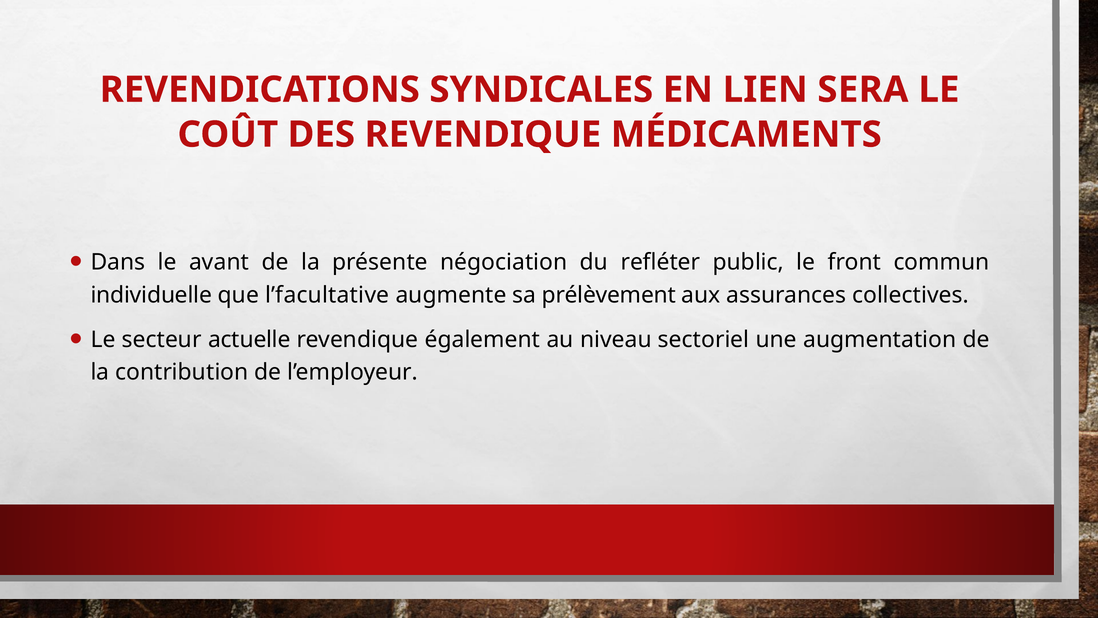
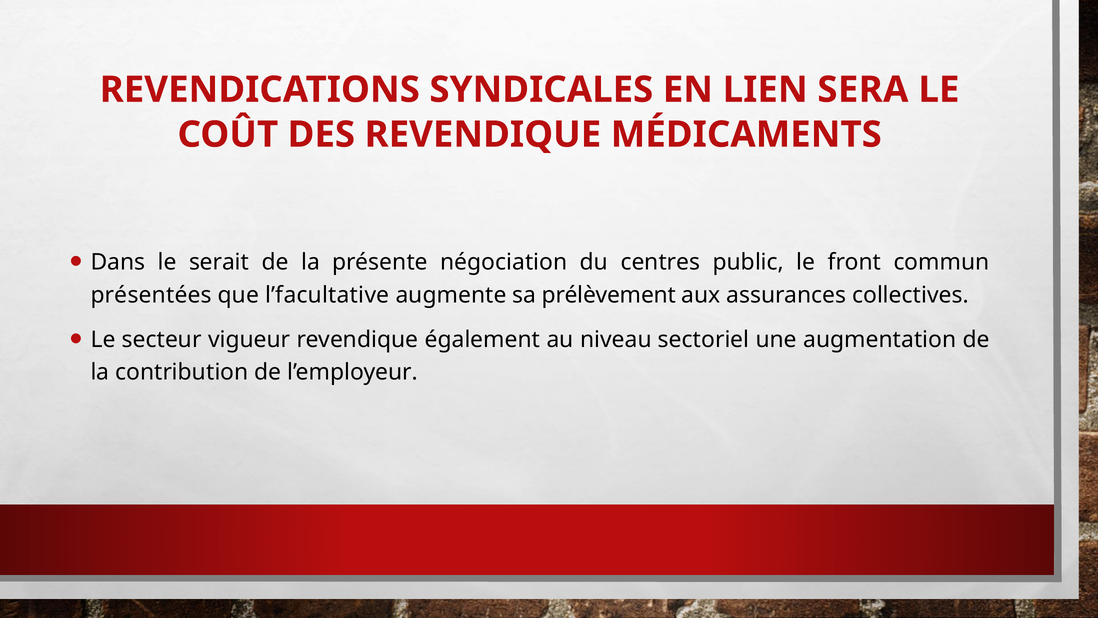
avant: avant -> serait (219, 262)
refléter: refléter -> centres (660, 262)
individuelle: individuelle -> présentées (151, 295)
actuelle: actuelle -> vigueur (249, 339)
